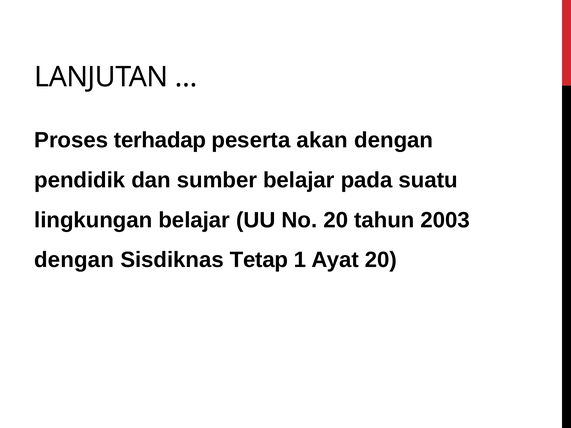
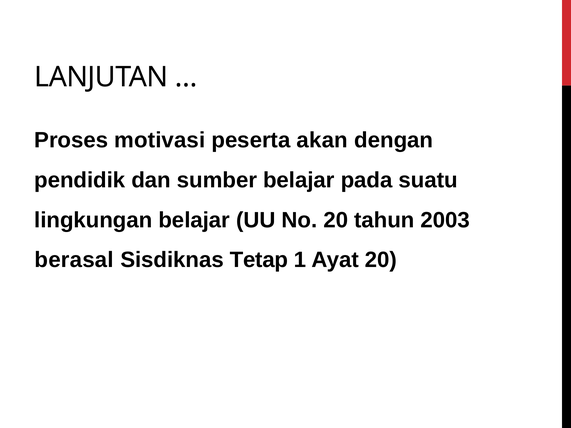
terhadap: terhadap -> motivasi (160, 140)
dengan: dengan -> berasal (74, 260)
